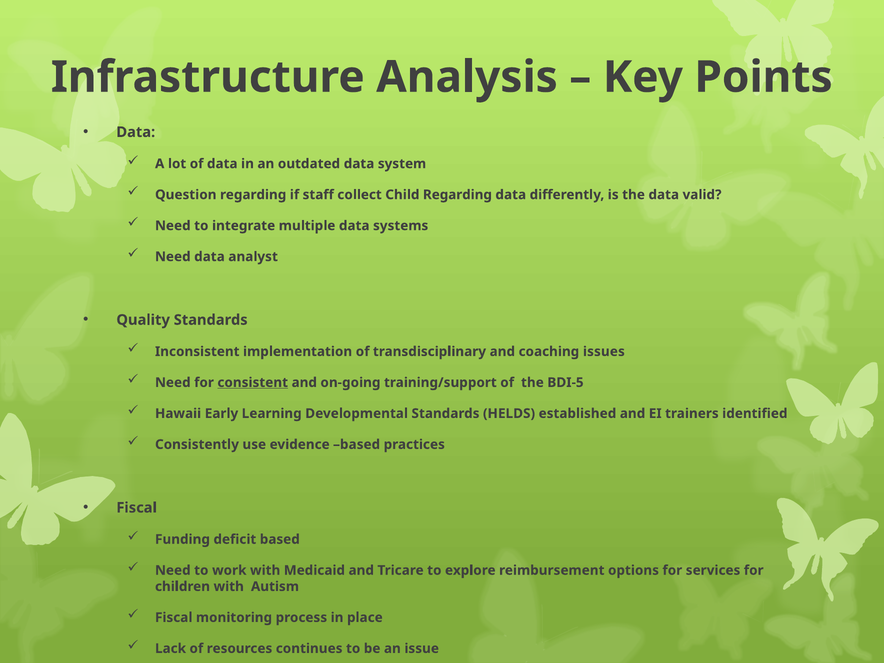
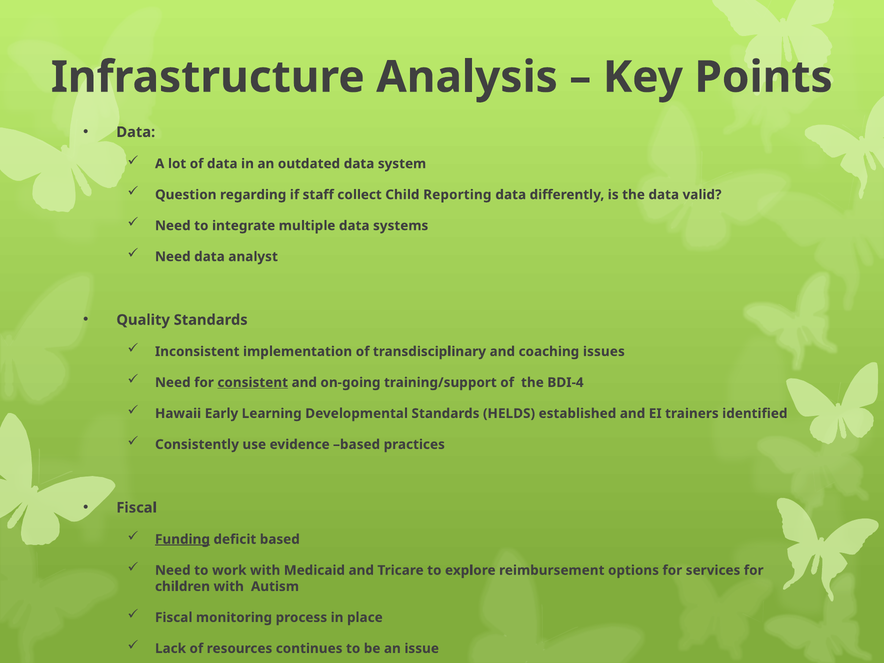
Child Regarding: Regarding -> Reporting (457, 195)
BDI-5: BDI-5 -> BDI-4 (565, 383)
Funding underline: none -> present (182, 539)
